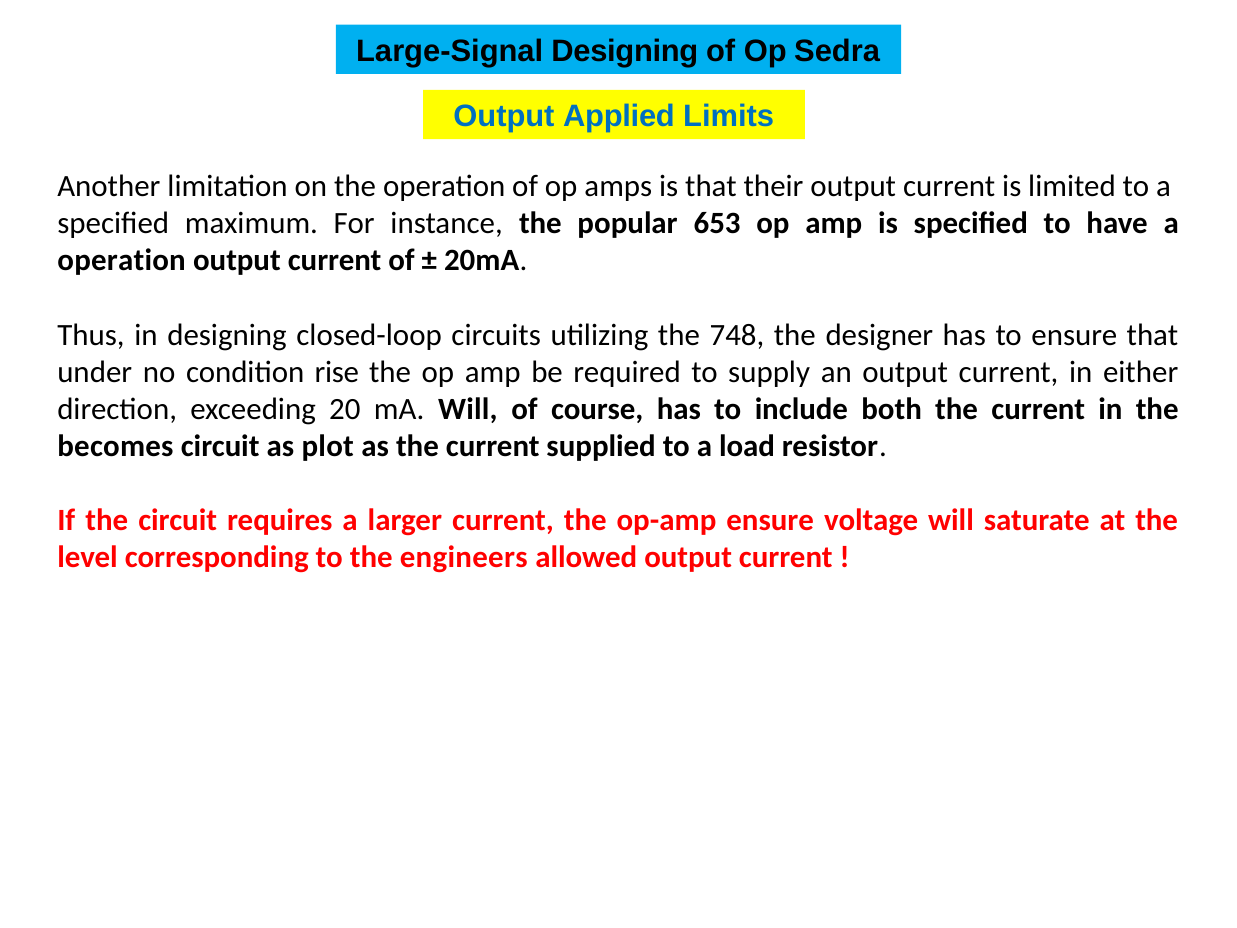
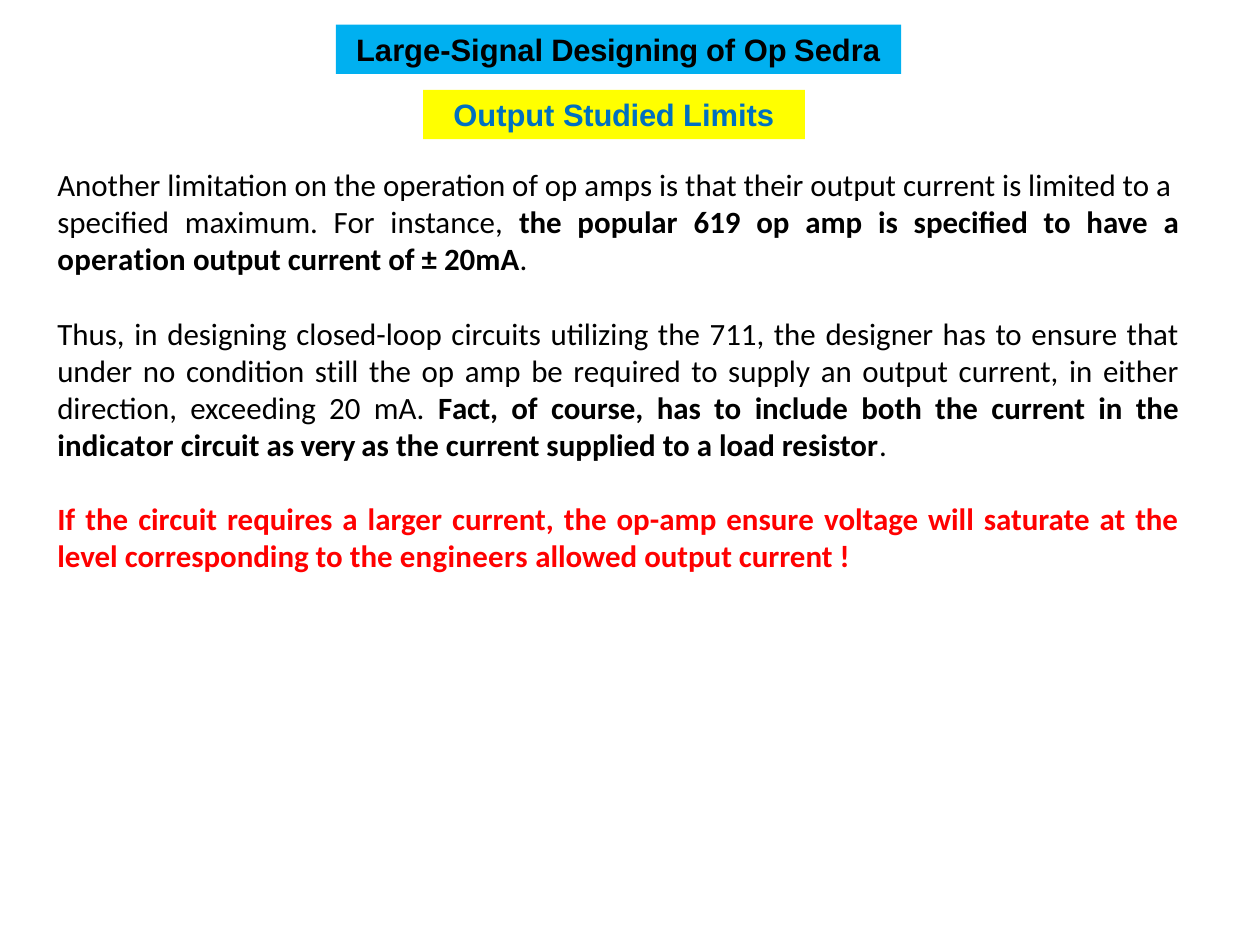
Applied: Applied -> Studied (619, 117)
653: 653 -> 619 (717, 224)
748: 748 -> 711 (737, 335)
rise: rise -> still (337, 372)
mA Will: Will -> Fact (468, 409)
becomes: becomes -> indicator (116, 446)
plot: plot -> very (328, 446)
